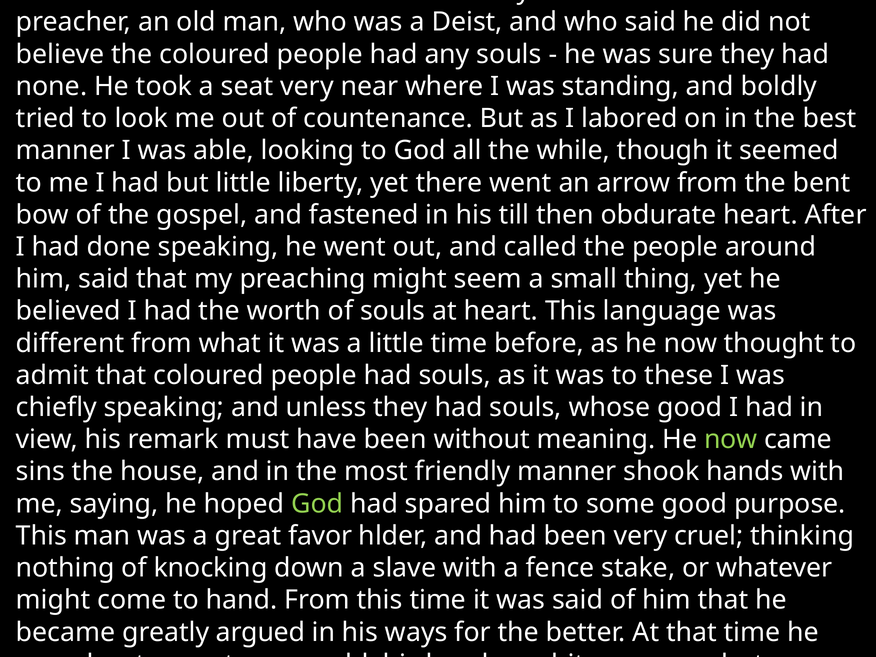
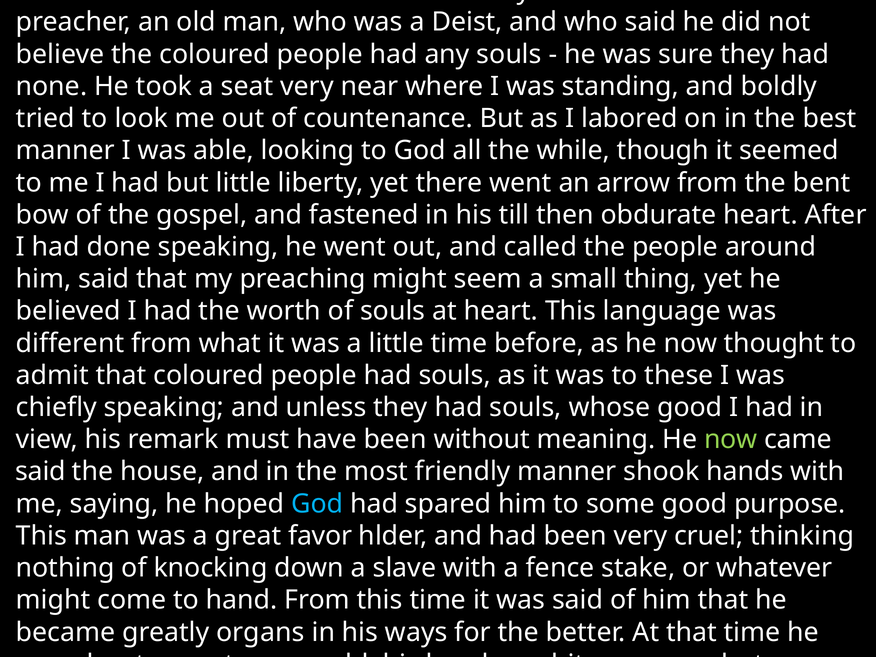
sins: sins -> said (41, 472)
God colour: light green -> light blue (317, 504)
argued: argued -> organs (260, 632)
